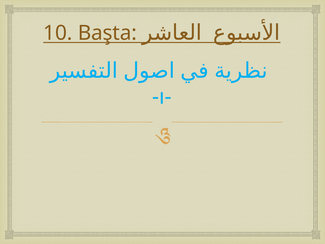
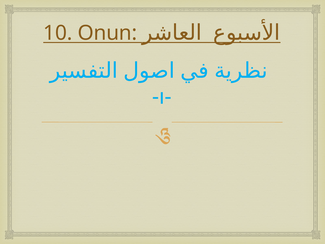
Başta: Başta -> Onun (107, 33)
